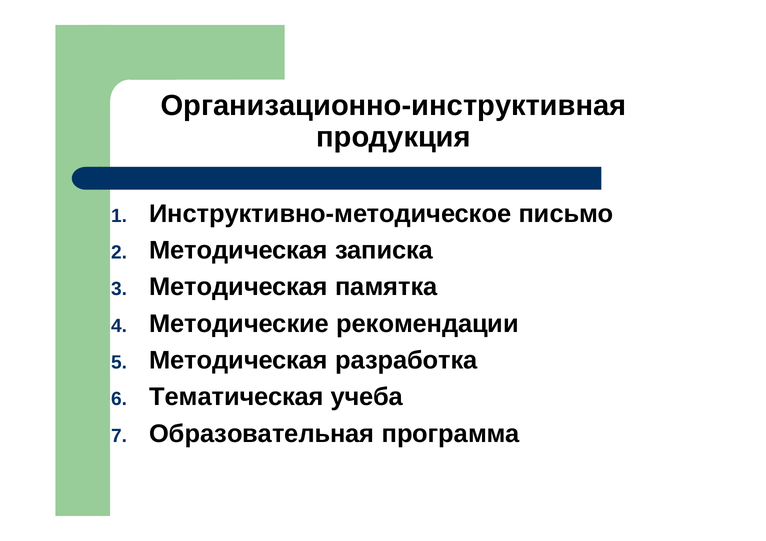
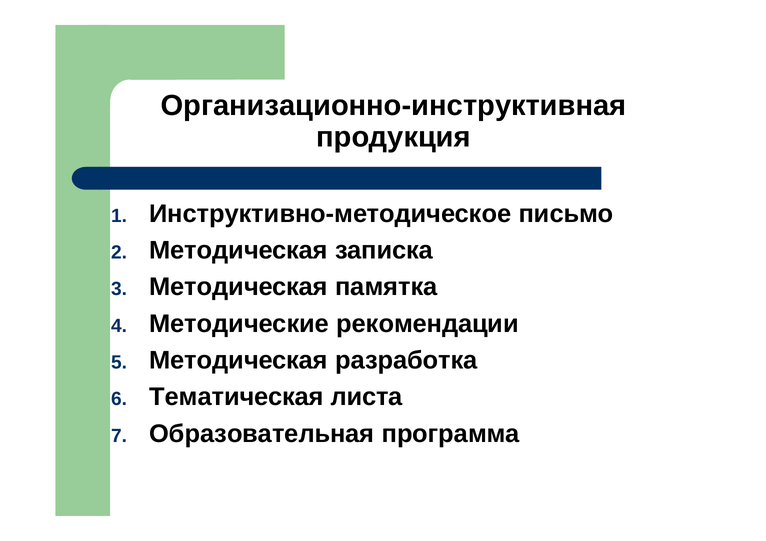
учеба: учеба -> листа (367, 397)
